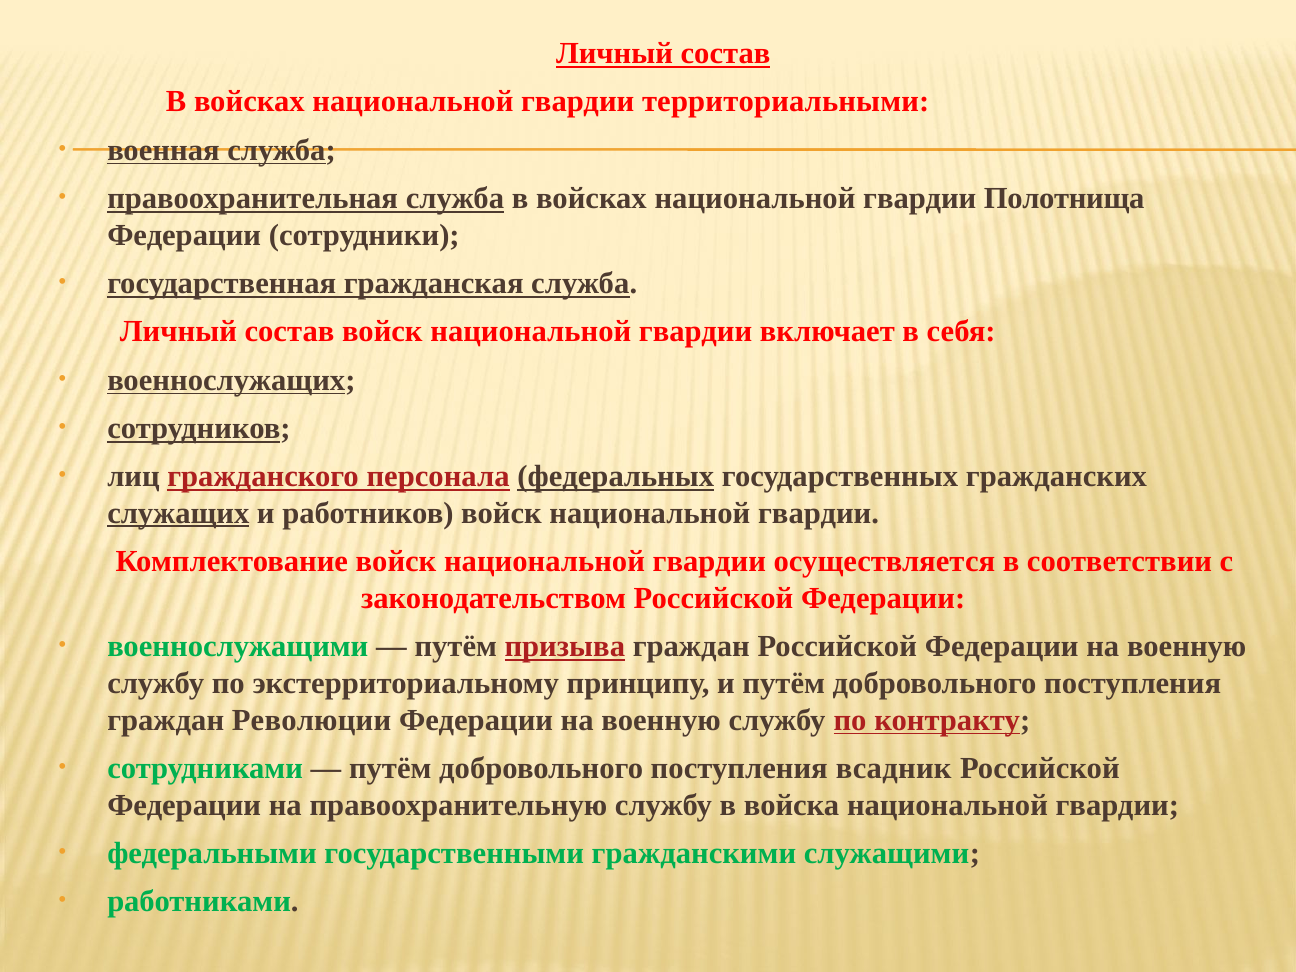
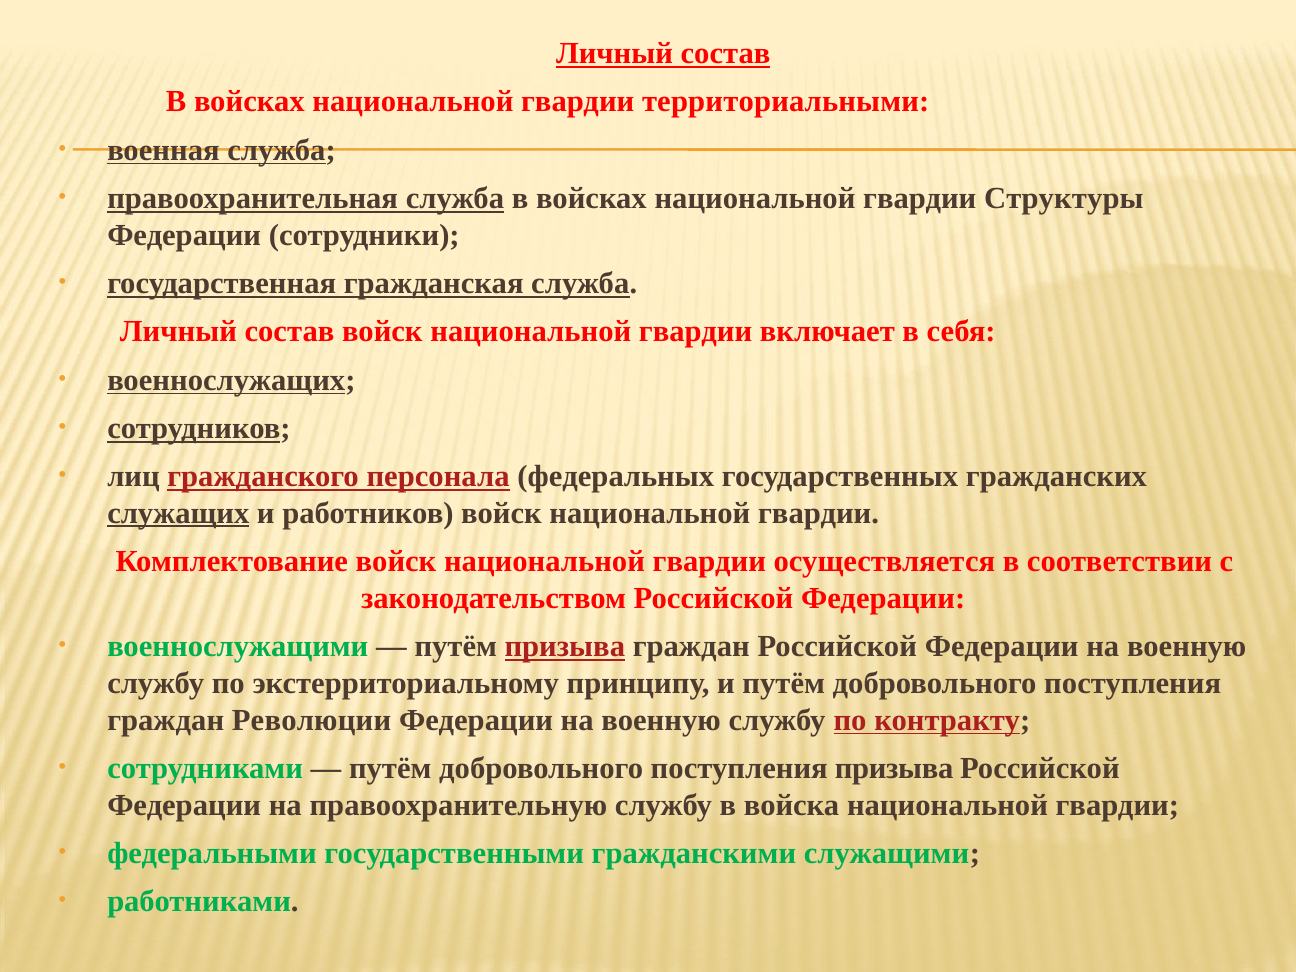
Полотнища: Полотнища -> Структуры (1064, 198)
федеральных underline: present -> none (616, 477)
поступления всадник: всадник -> призыва (894, 768)
